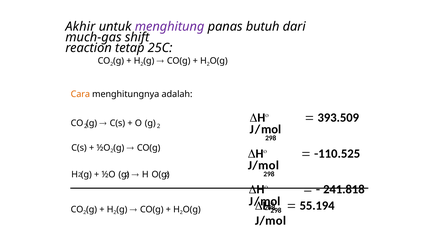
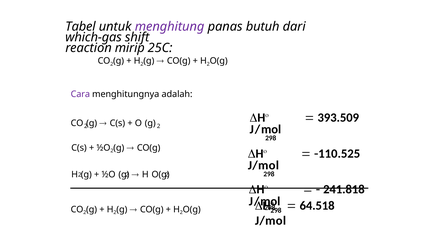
Akhir: Akhir -> Tabel (80, 26)
much-gas: much-gas -> which-gas (94, 37)
tetap: tetap -> mirip (130, 48)
Cara colour: orange -> purple (80, 94)
55.194: 55.194 -> 64.518 (317, 206)
